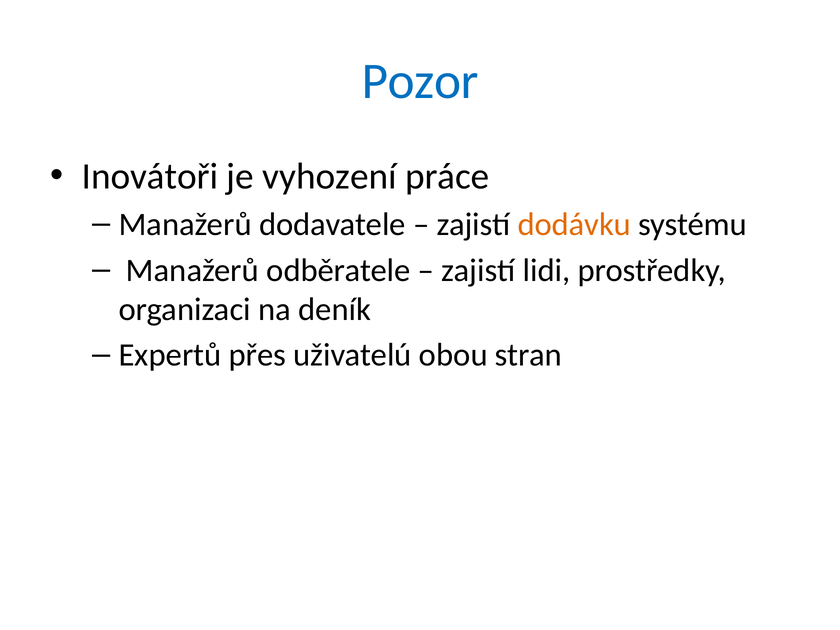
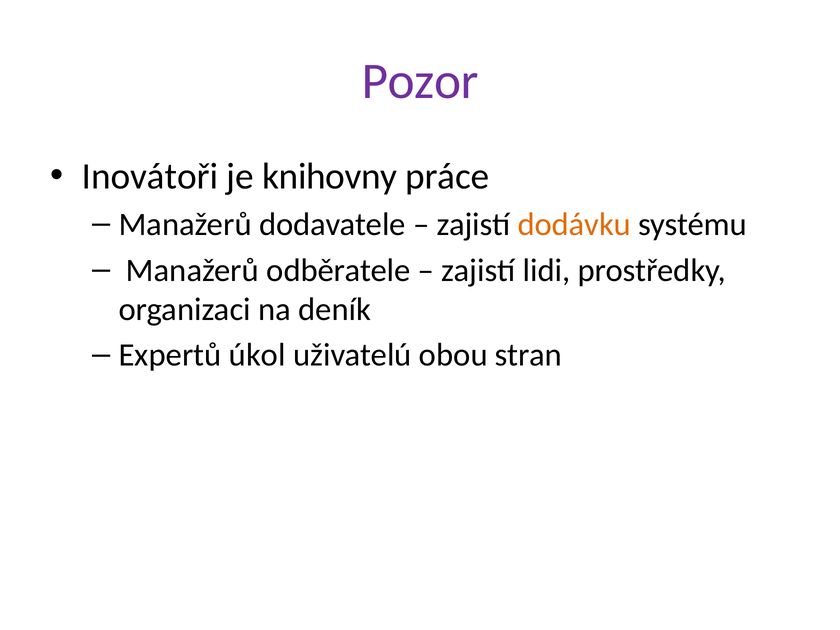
Pozor colour: blue -> purple (420, 81)
vyhození: vyhození -> knihovny (330, 176)
přes: přes -> úkol (257, 355)
